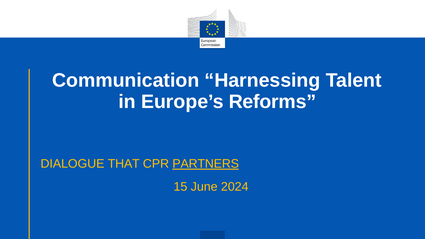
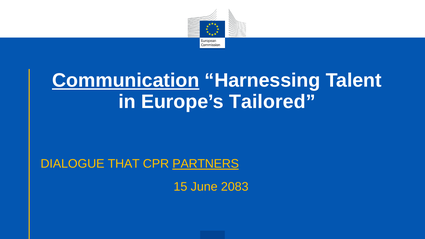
Communication underline: none -> present (126, 81)
Reforms: Reforms -> Tailored (272, 102)
2024: 2024 -> 2083 (235, 187)
